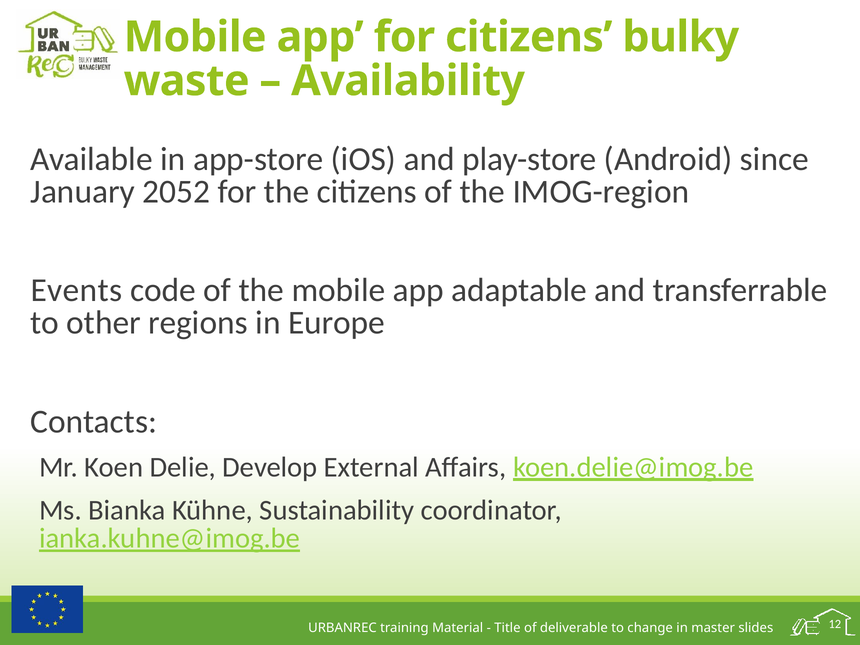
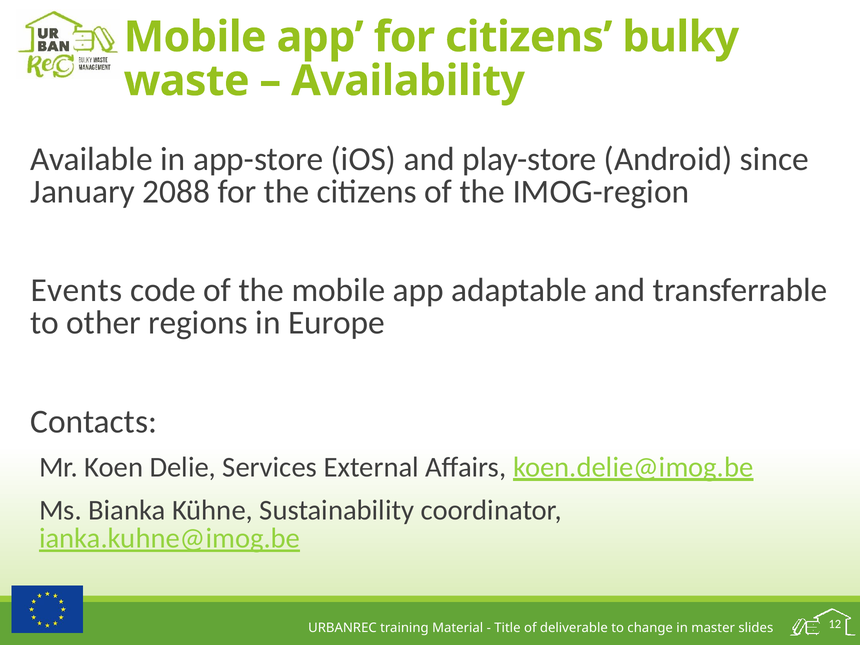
2052: 2052 -> 2088 (176, 192)
Develop: Develop -> Services (270, 467)
